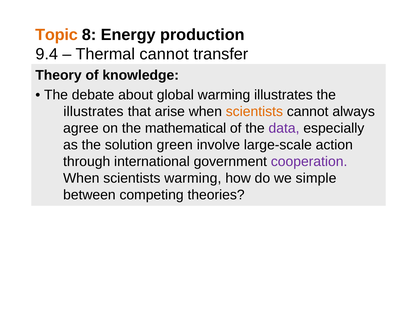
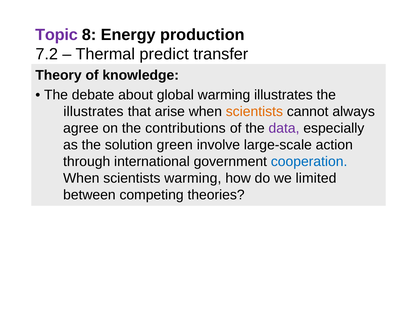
Topic colour: orange -> purple (56, 35)
9.4: 9.4 -> 7.2 (47, 54)
Thermal cannot: cannot -> predict (164, 54)
mathematical: mathematical -> contributions (185, 128)
cooperation colour: purple -> blue (309, 161)
simple: simple -> limited (316, 178)
